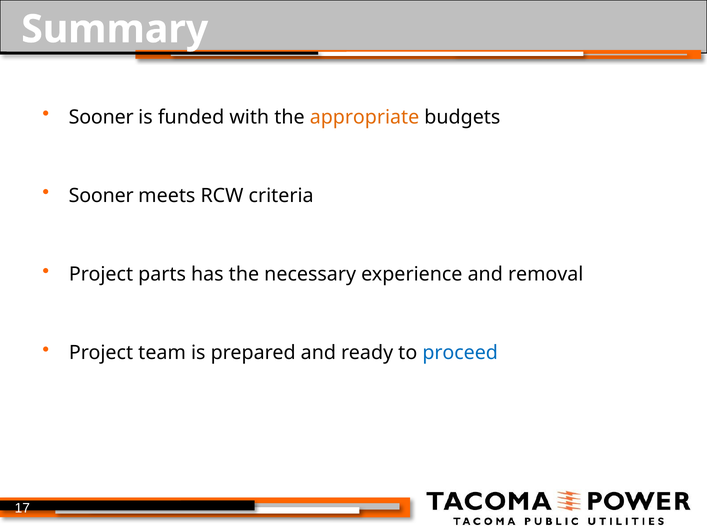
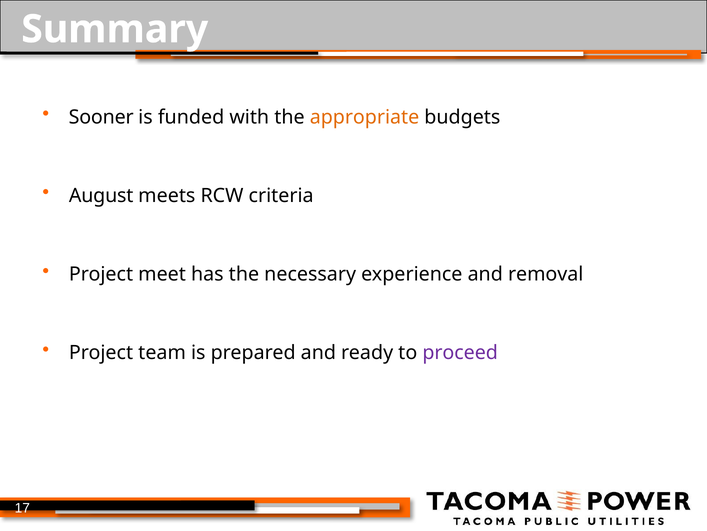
Sooner: Sooner -> August (101, 195)
parts: parts -> meet (162, 274)
proceed colour: blue -> purple (460, 352)
